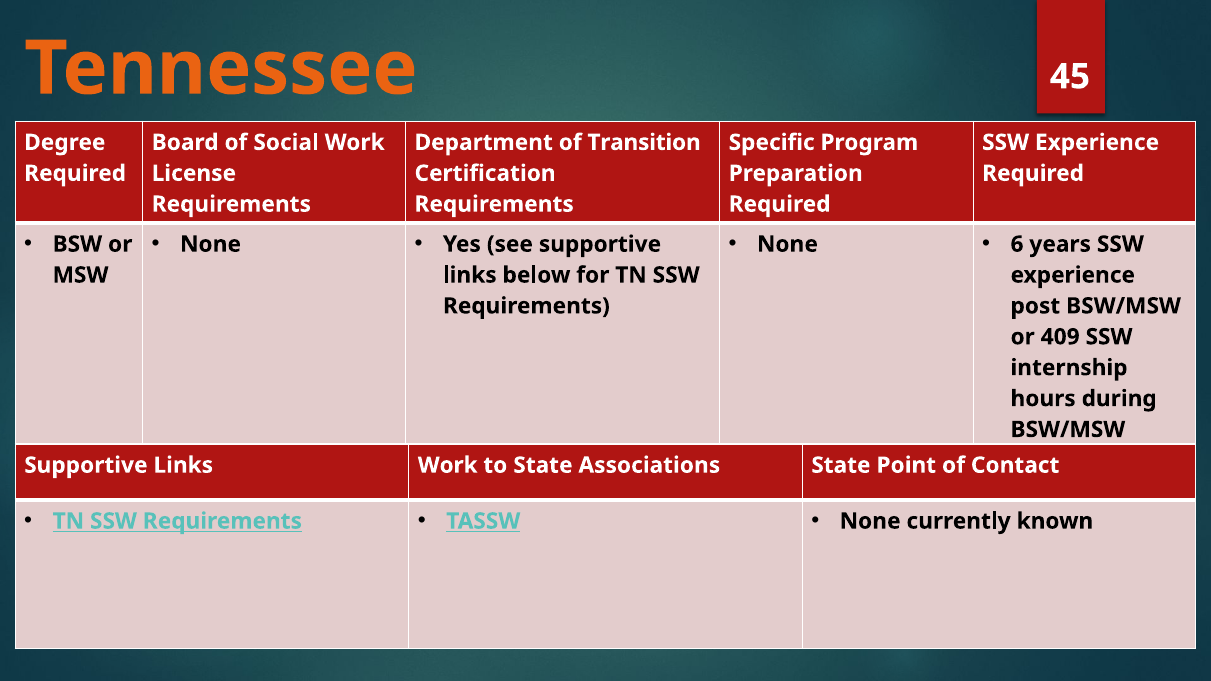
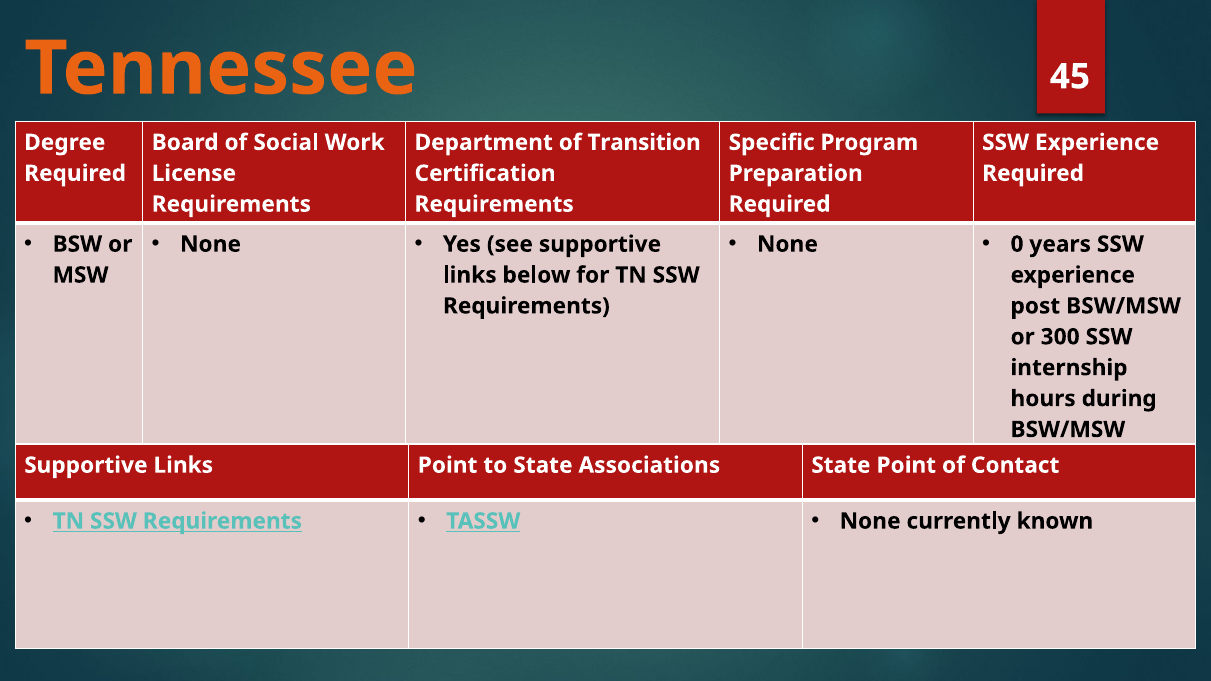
6: 6 -> 0 (1017, 244)
409: 409 -> 300 (1060, 337)
Links Work: Work -> Point (448, 465)
